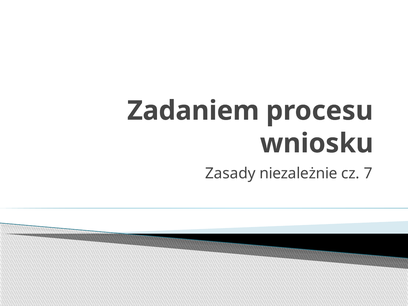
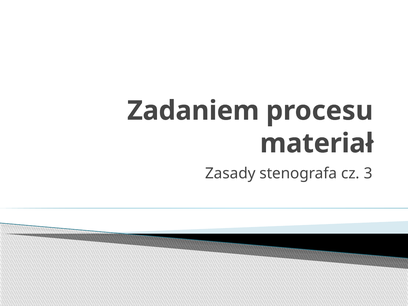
wniosku: wniosku -> materiał (317, 143)
niezależnie: niezależnie -> stenografa (298, 173)
7: 7 -> 3 (368, 173)
